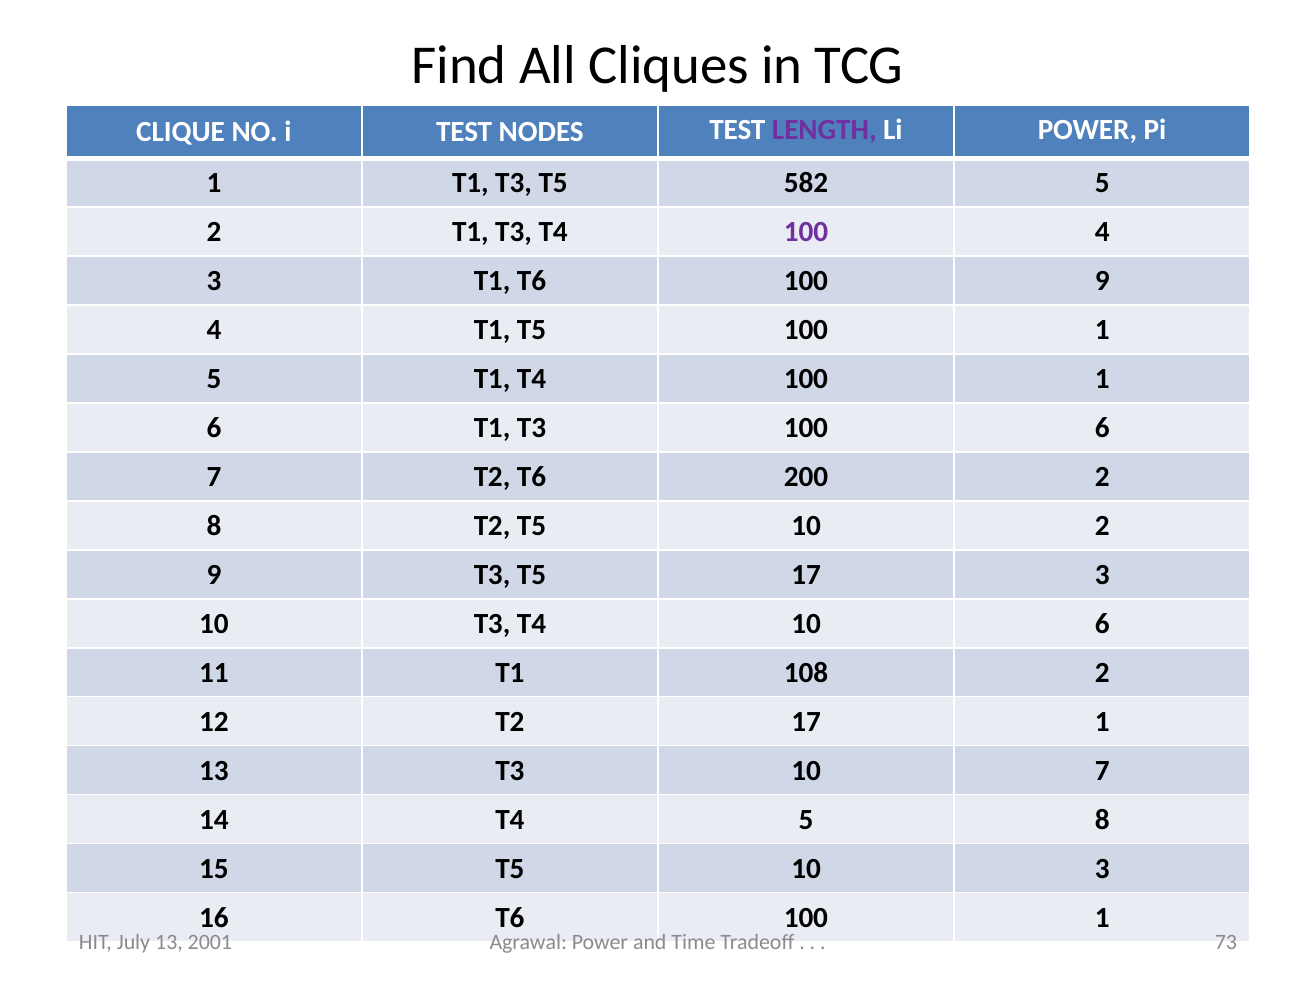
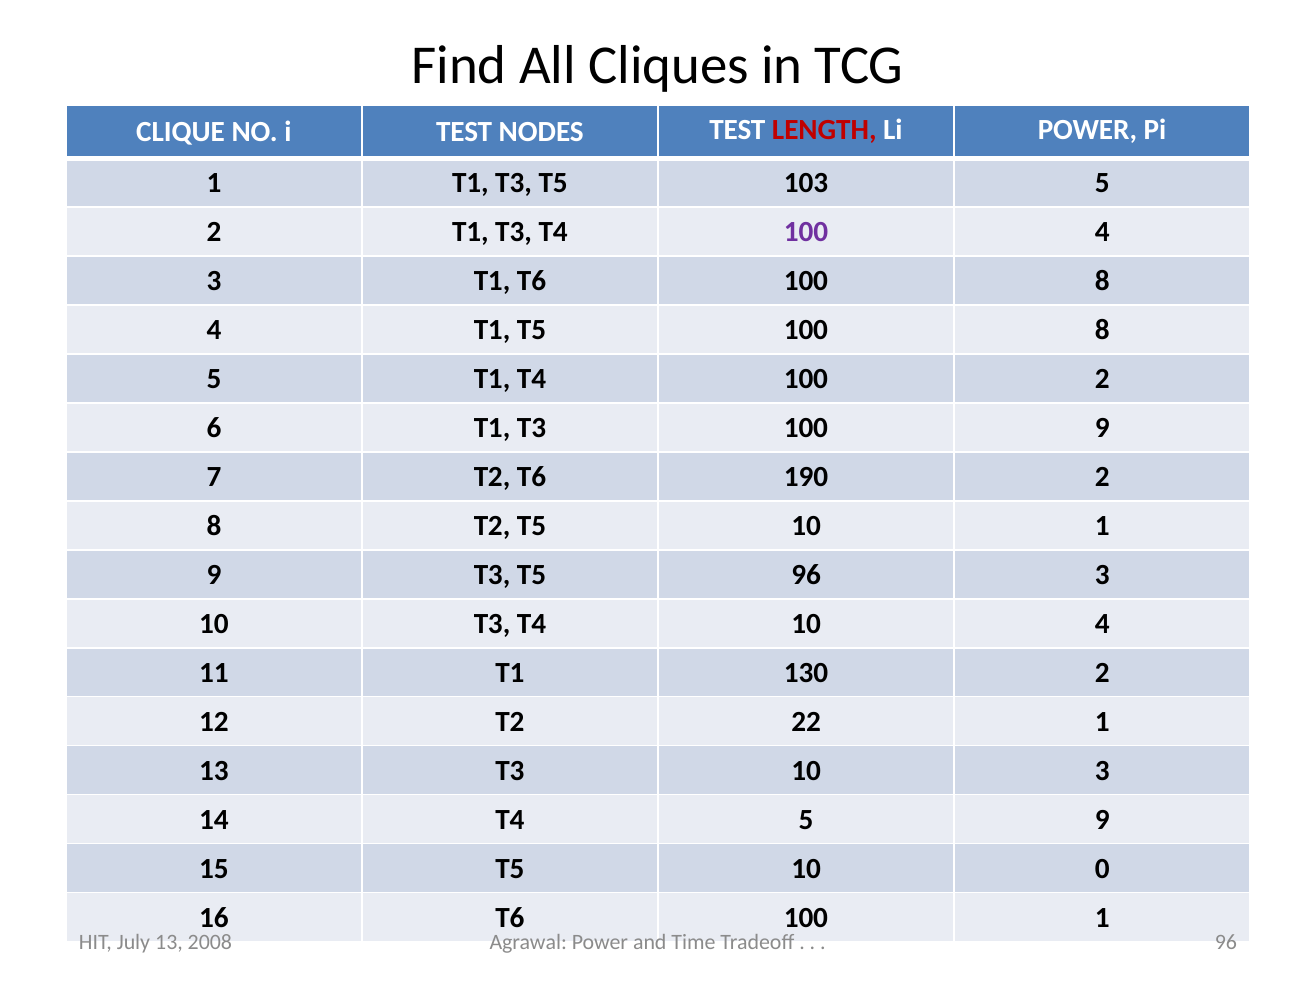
LENGTH colour: purple -> red (824, 130)
582: 582 -> 103 (806, 183)
T6 100 9: 9 -> 8 (1102, 281)
T5 100 1: 1 -> 8 (1102, 330)
T4 100 1: 1 -> 2 (1102, 379)
100 6: 6 -> 9 (1102, 428)
200: 200 -> 190 (806, 477)
10 2: 2 -> 1 (1102, 526)
T5 17: 17 -> 96 (806, 575)
10 6: 6 -> 4 (1102, 624)
108: 108 -> 130 (806, 673)
T2 17: 17 -> 22 (806, 722)
10 7: 7 -> 3 (1102, 770)
5 8: 8 -> 9 (1102, 819)
10 3: 3 -> 0 (1102, 868)
2001: 2001 -> 2008 (210, 943)
73: 73 -> 96 (1226, 942)
